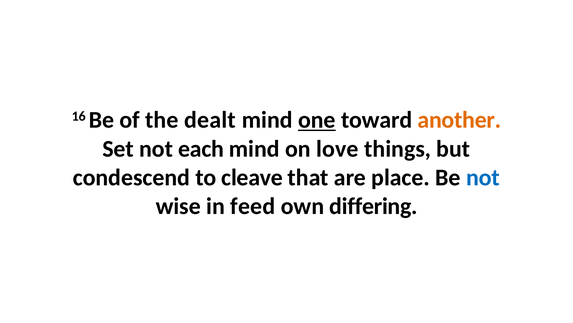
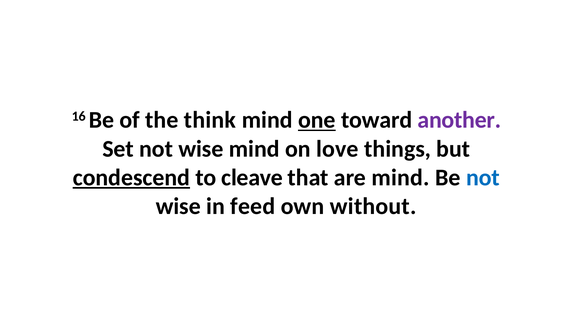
dealt: dealt -> think (210, 120)
another colour: orange -> purple (459, 120)
Set not each: each -> wise (201, 148)
condescend underline: none -> present (131, 177)
are place: place -> mind (400, 177)
differing: differing -> without (373, 206)
